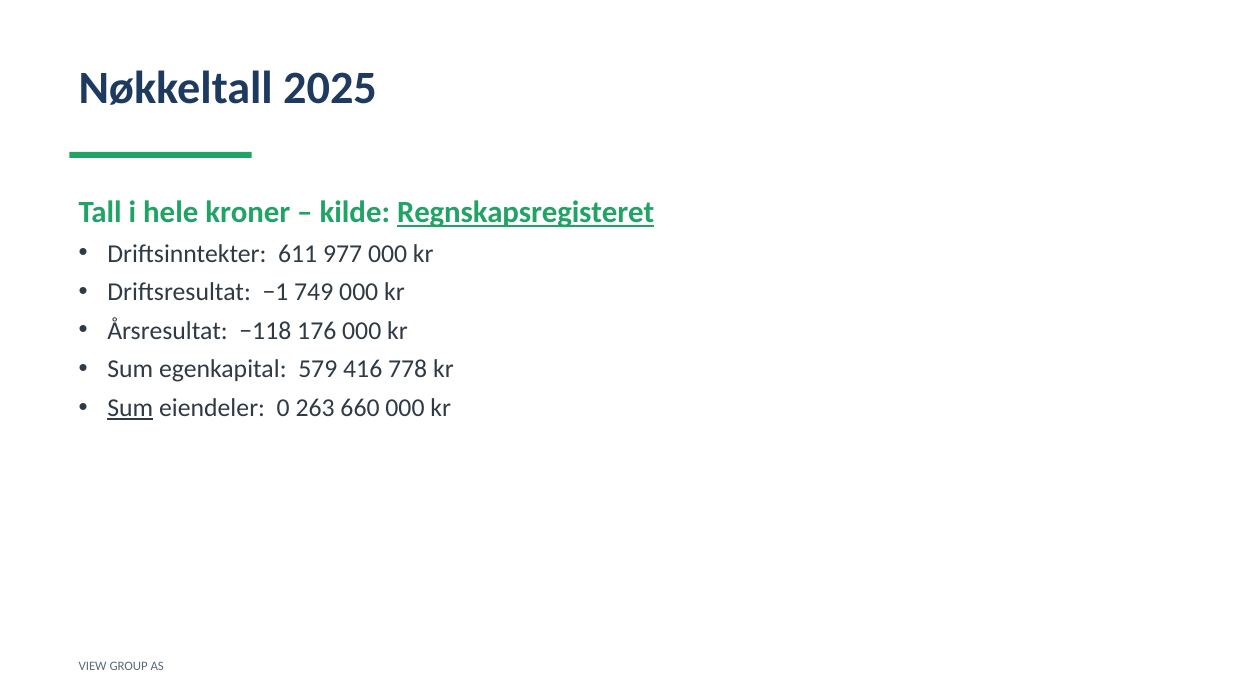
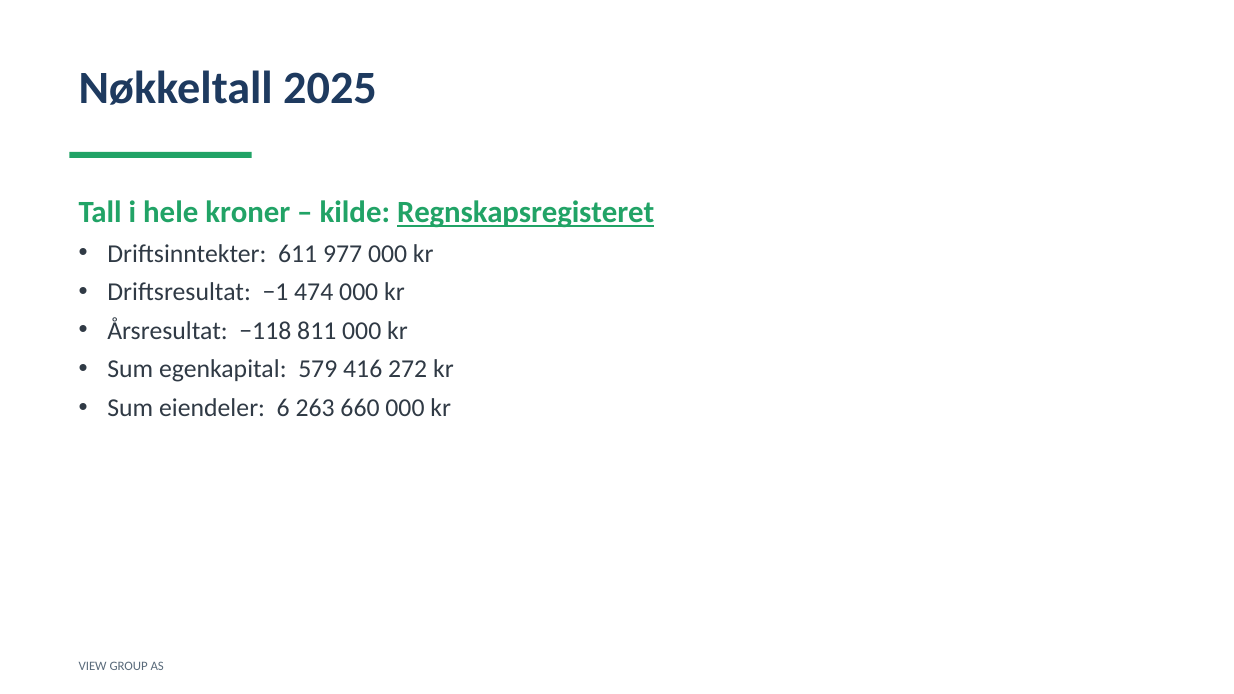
749: 749 -> 474 (314, 292)
176: 176 -> 811 (317, 331)
778: 778 -> 272 (408, 370)
Sum underline: present -> none (130, 408)
0: 0 -> 6 (283, 408)
